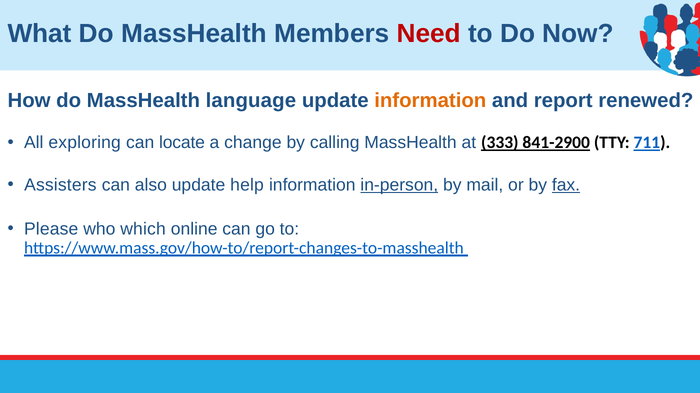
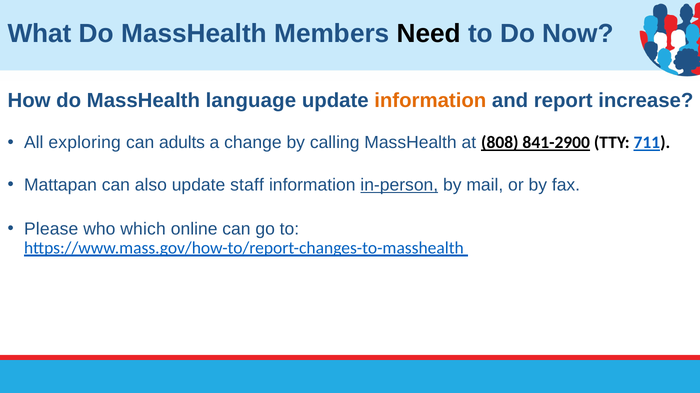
Need colour: red -> black (429, 34)
renewed: renewed -> increase (646, 101)
locate: locate -> adults (182, 143)
333: 333 -> 808 (500, 143)
Assisters: Assisters -> Mattapan (60, 185)
help: help -> staff (247, 185)
fax underline: present -> none (566, 185)
